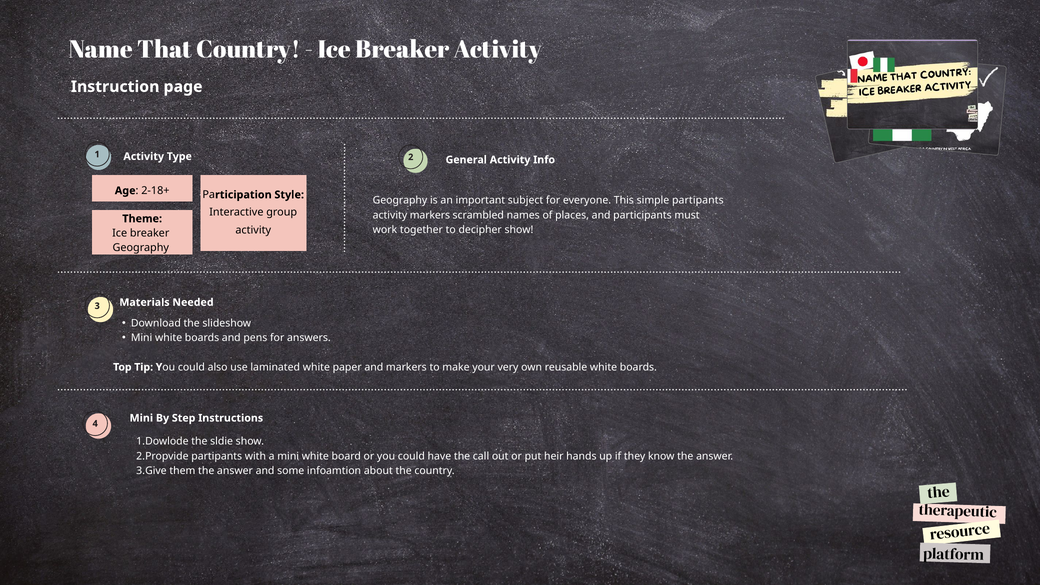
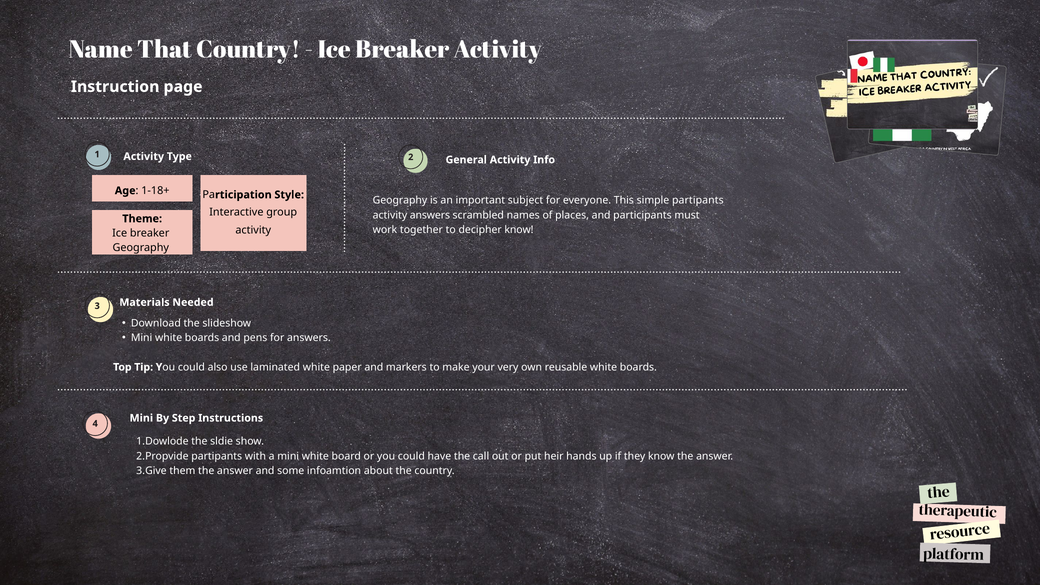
2-18+: 2-18+ -> 1-18+ (155, 191)
activity markers: markers -> answers (430, 215)
decipher show: show -> know (519, 230)
